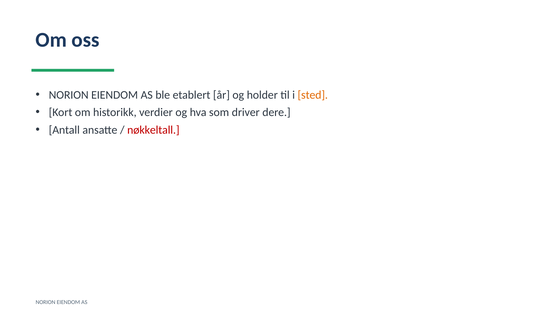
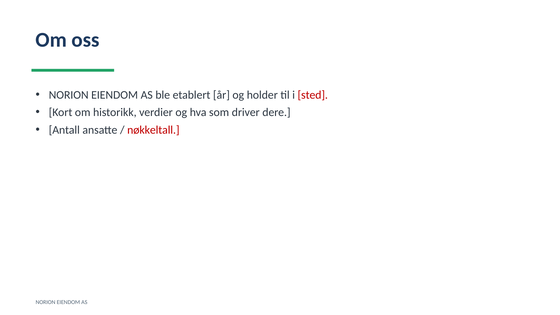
sted colour: orange -> red (313, 95)
